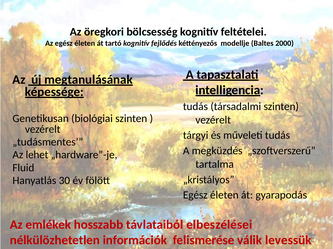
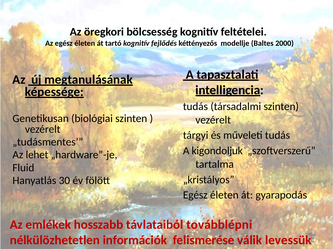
megküzdés: megküzdés -> kigondoljuk (217, 151)
elbeszélései: elbeszélései -> továbblépni (219, 225)
